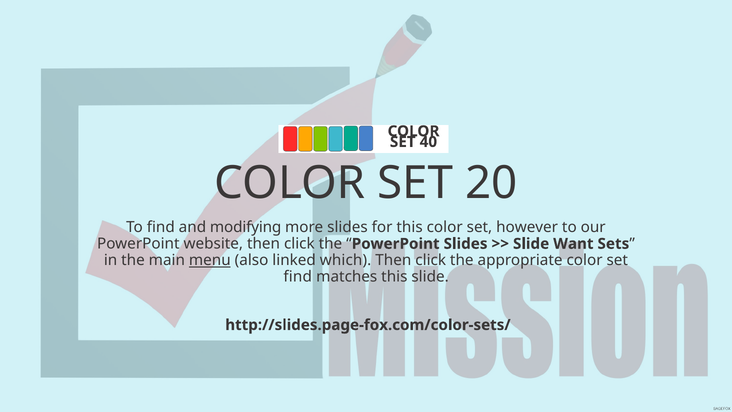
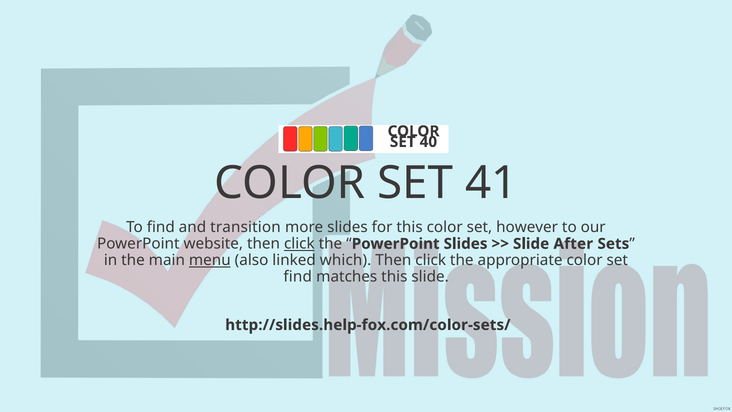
20: 20 -> 41 (491, 183)
modifying: modifying -> transition (246, 227)
click underline: none -> present (299, 244)
Want: Want -> After (573, 244)
http://slides.page-fox.com/color-sets/: http://slides.page-fox.com/color-sets/ -> http://slides.help-fox.com/color-sets/ (368, 325)
